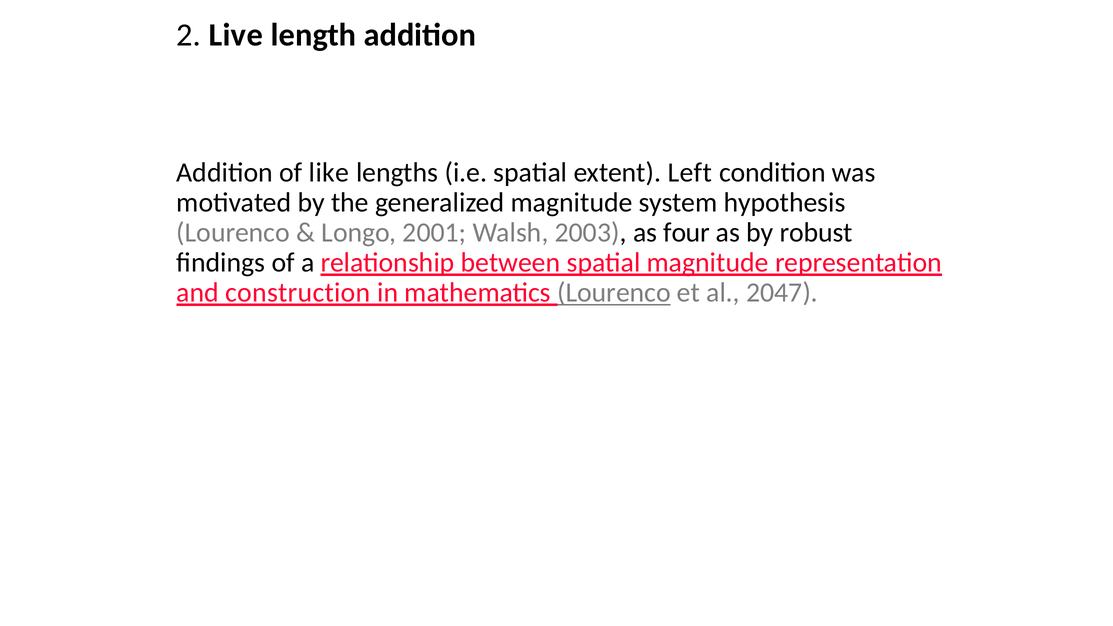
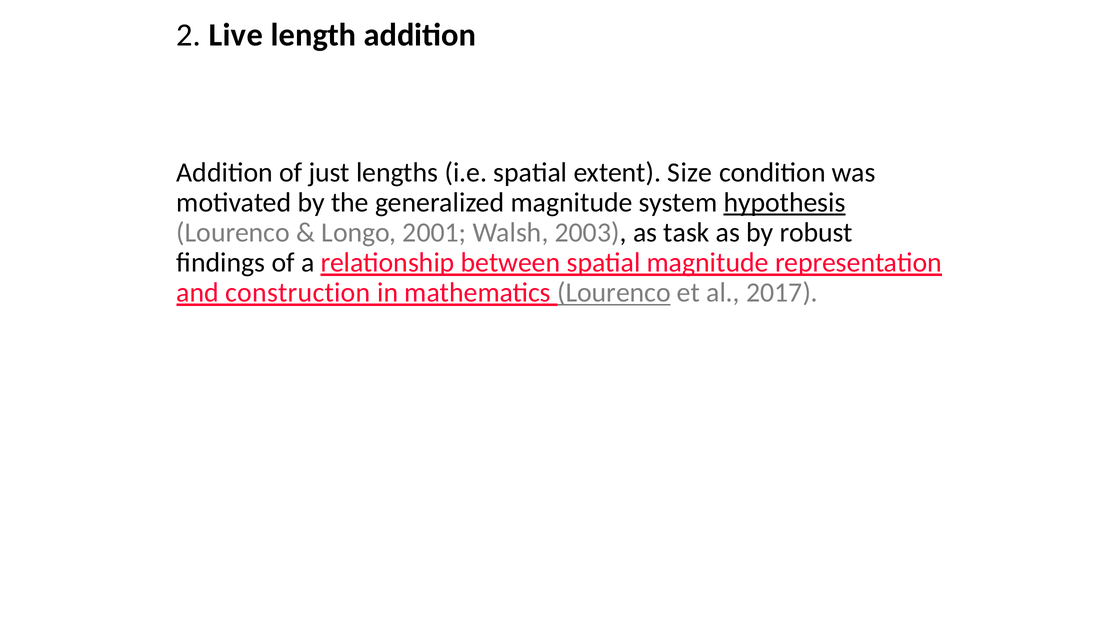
like: like -> just (329, 173)
Left: Left -> Size (690, 173)
hypothesis underline: none -> present (784, 203)
four: four -> task (687, 233)
2047: 2047 -> 2017 (782, 293)
